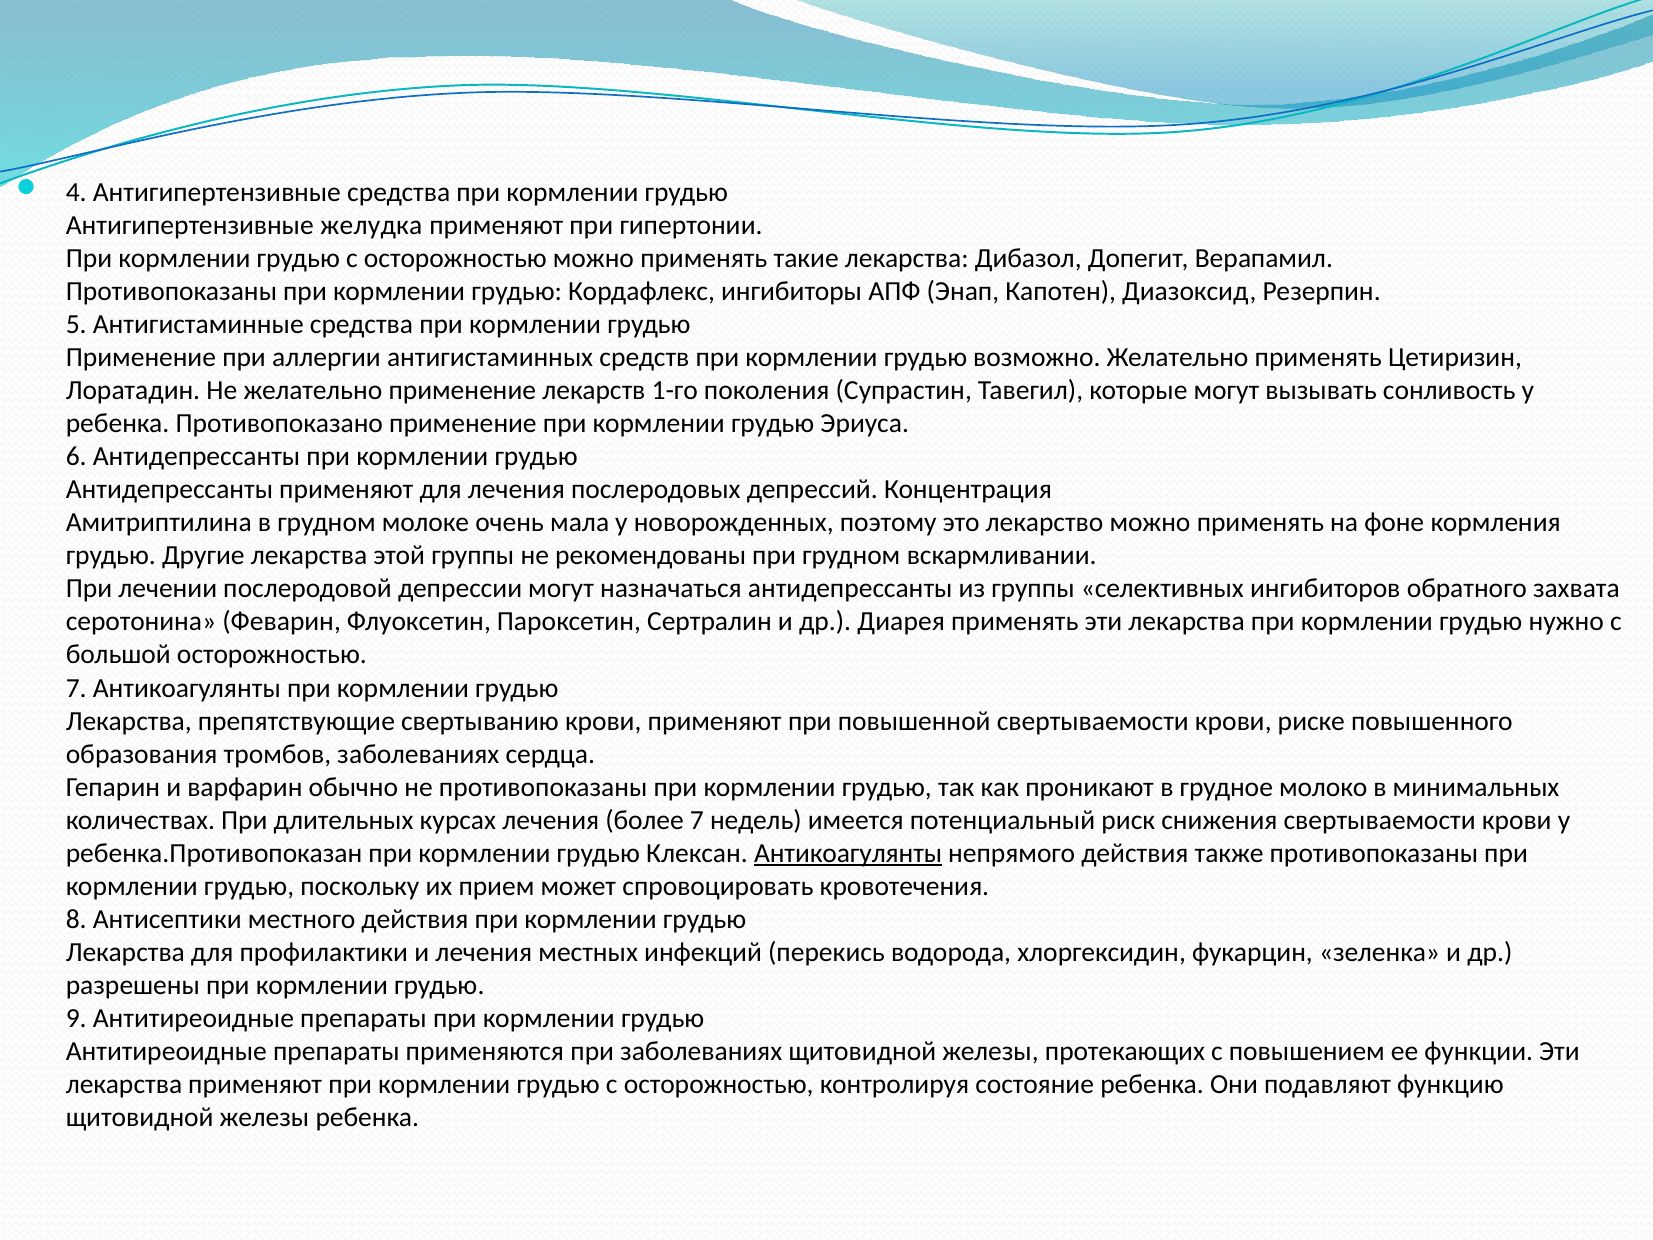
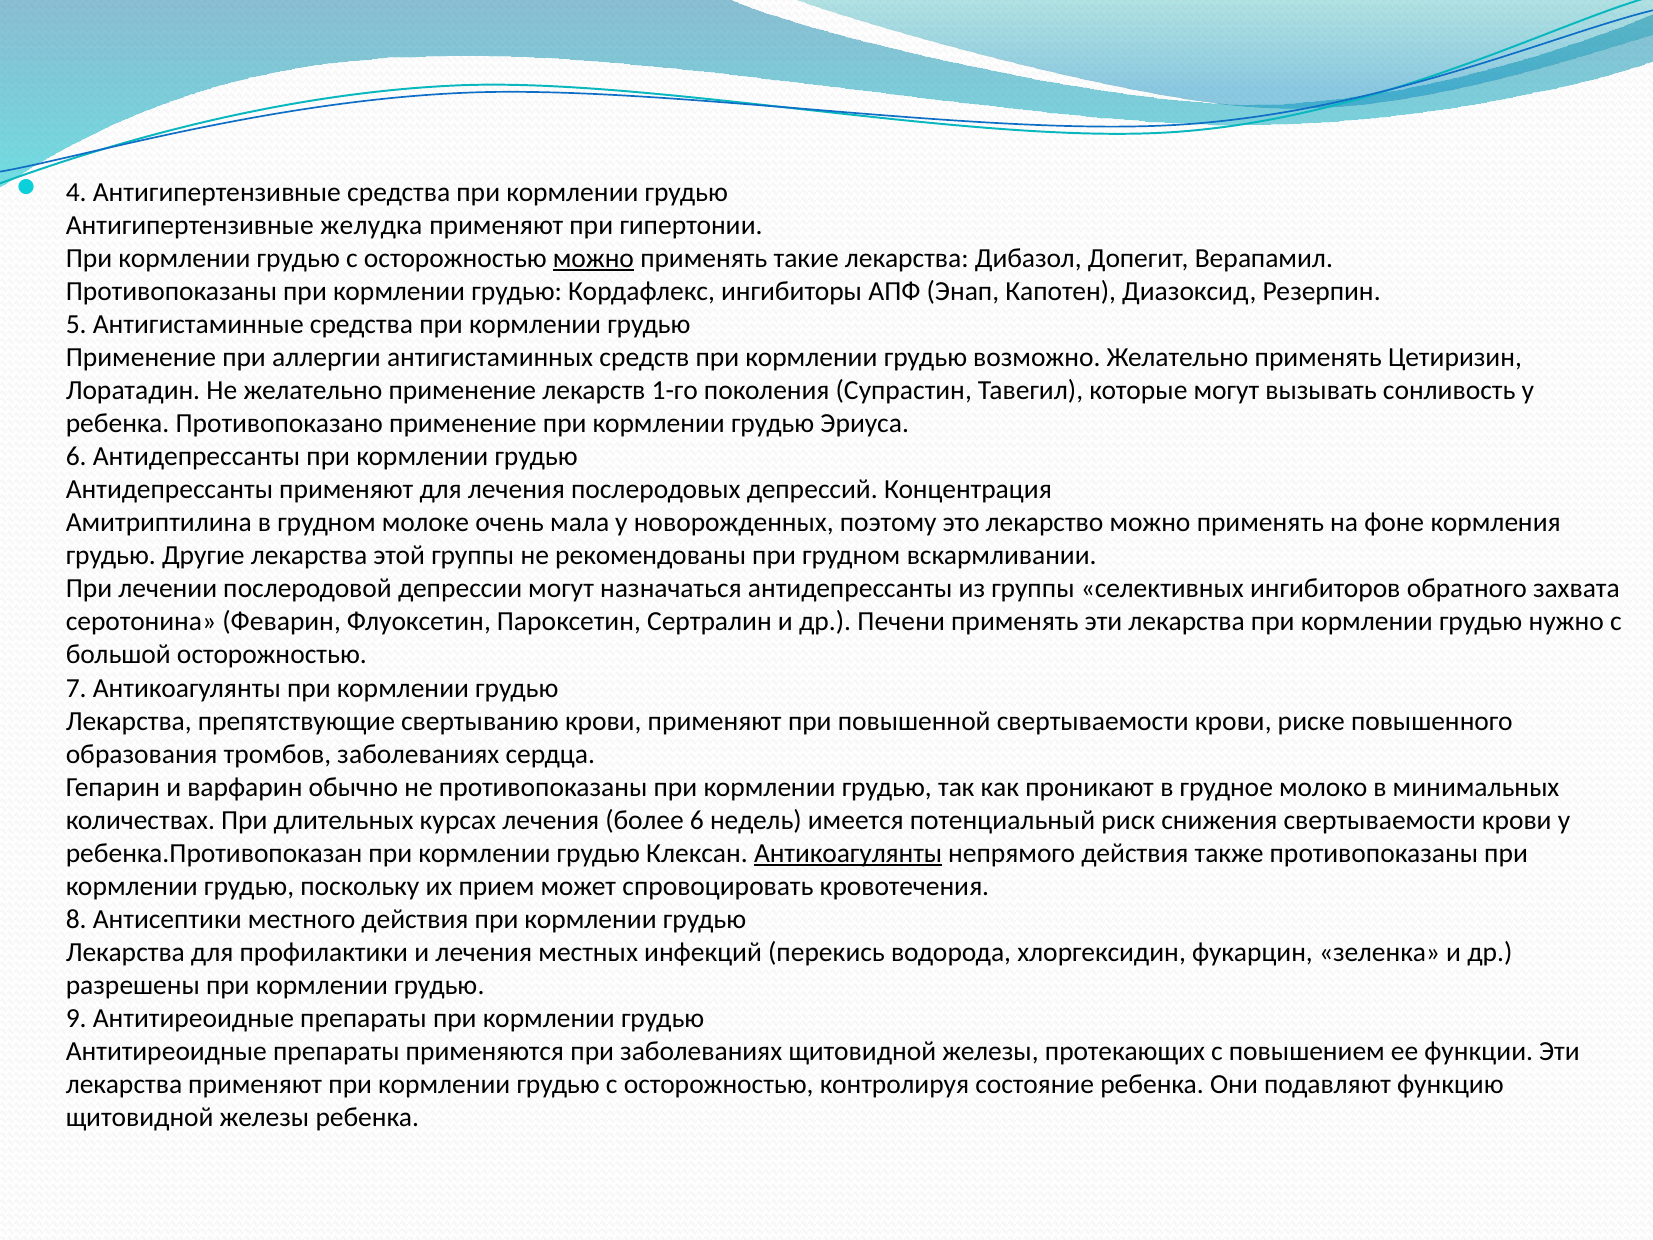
можно underline: none -> present (593, 258)
Диарея: Диарея -> Печени (901, 622)
более 7: 7 -> 6 (697, 820)
